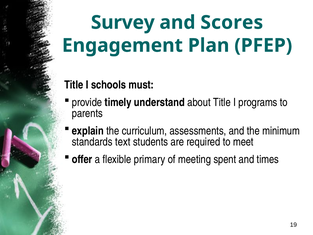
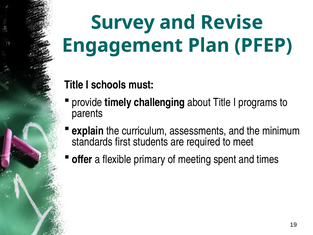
Scores: Scores -> Revise (232, 22)
understand: understand -> challenging (159, 102)
text: text -> first (123, 142)
